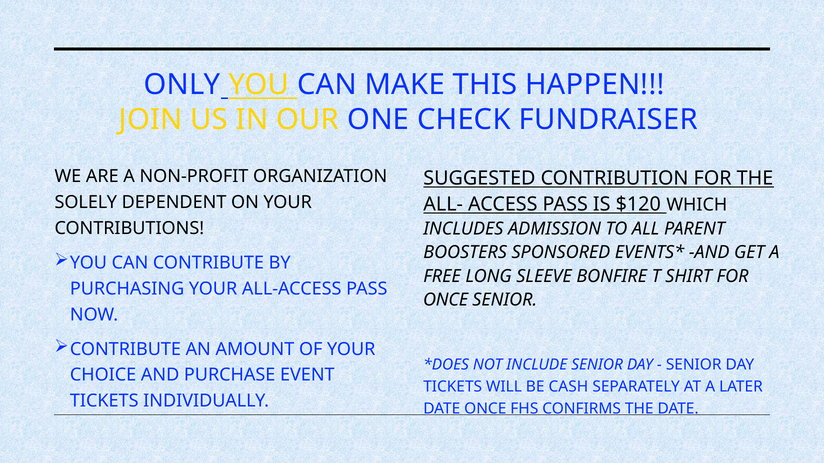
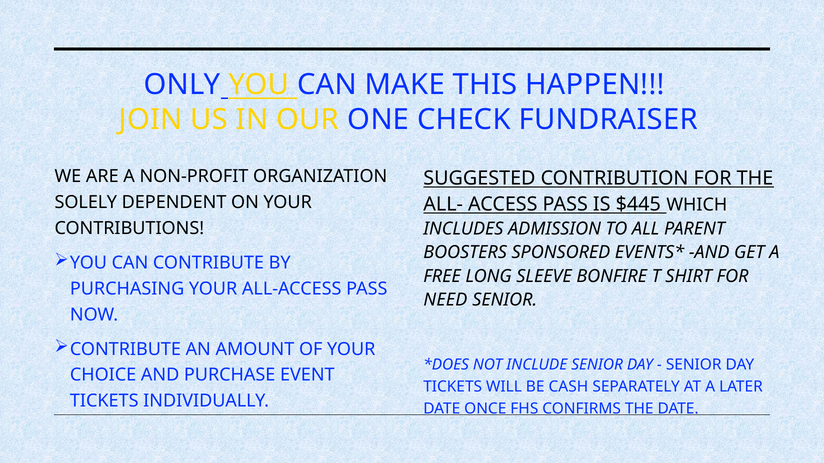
$120: $120 -> $445 (638, 204)
ONCE: ONCE -> NEED (445, 300)
